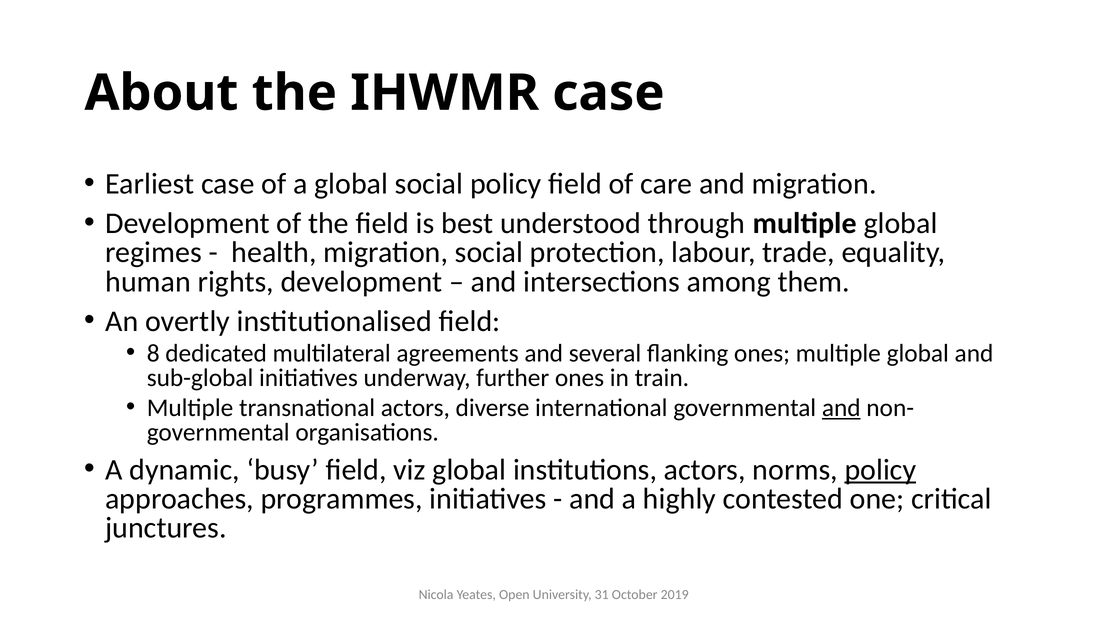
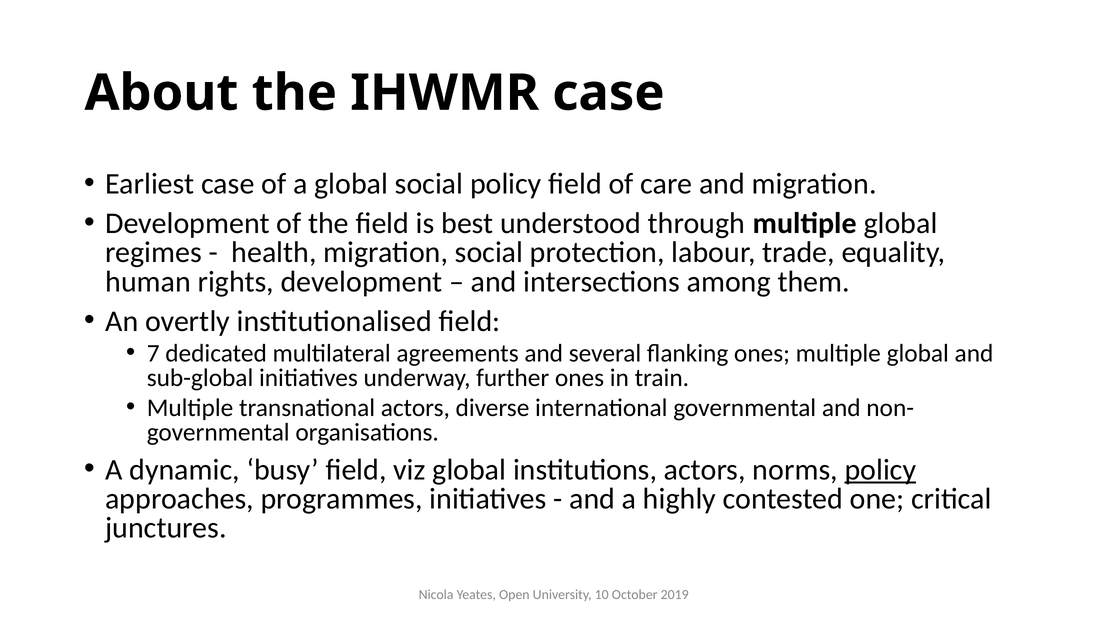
8: 8 -> 7 (153, 354)
and underline: present -> none (841, 408)
31: 31 -> 10 (602, 595)
